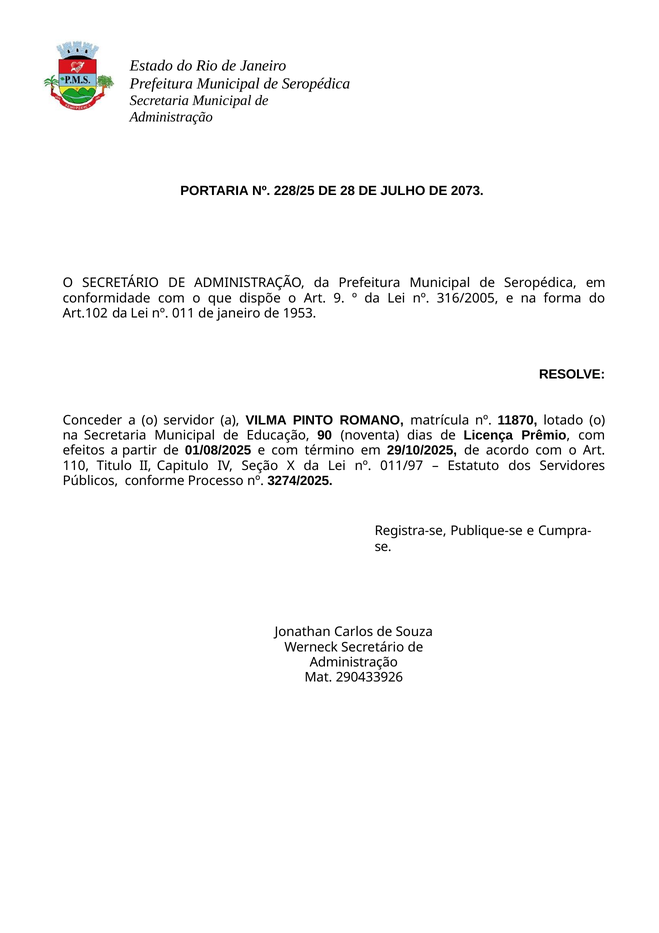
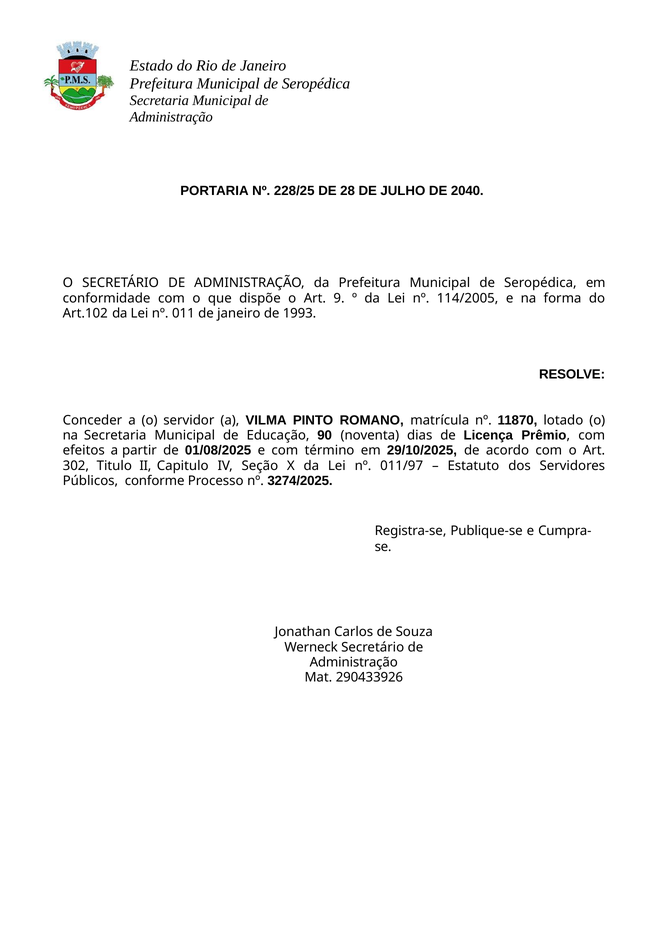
2073: 2073 -> 2040 (467, 191)
316/2005: 316/2005 -> 114/2005 (468, 298)
1953: 1953 -> 1993 (299, 314)
110: 110 -> 302 (76, 466)
